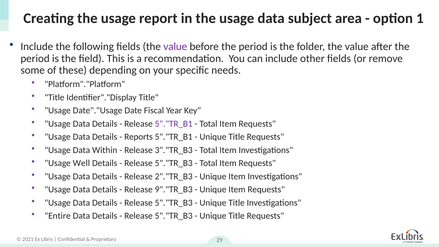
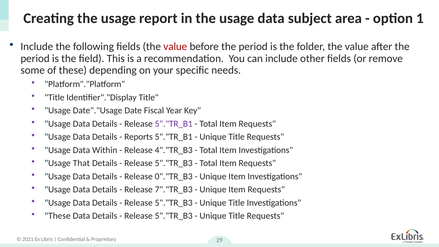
value colour: purple -> red (175, 47)
3"."TR_B3: 3"."TR_B3 -> 4"."TR_B3 (174, 150)
Well: Well -> That (81, 163)
2"."TR_B3: 2"."TR_B3 -> 0"."TR_B3 (174, 176)
9"."TR_B3: 9"."TR_B3 -> 7"."TR_B3 (174, 190)
Entire: Entire -> These (58, 216)
